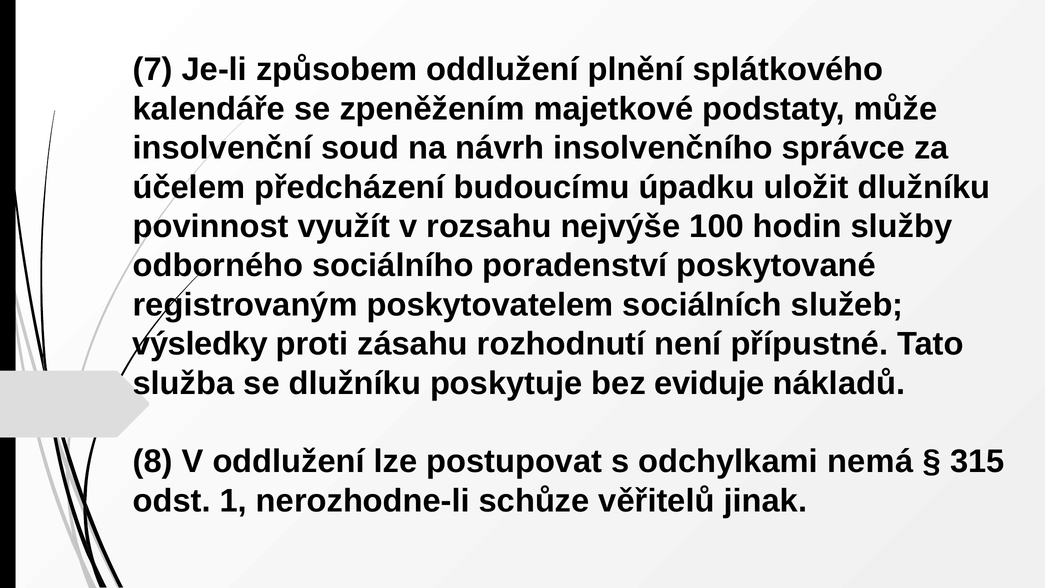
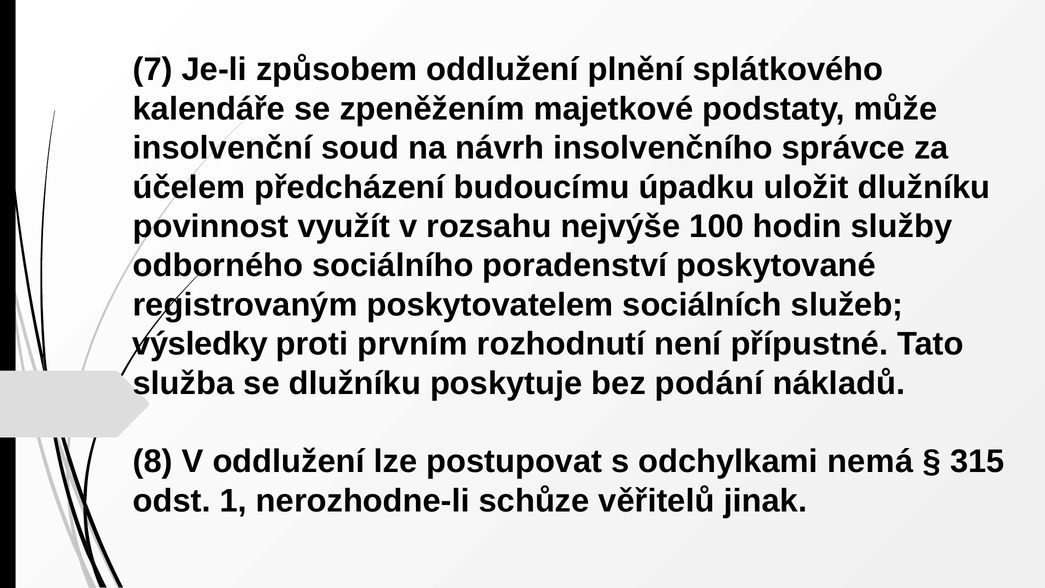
zásahu: zásahu -> prvním (413, 344)
eviduje: eviduje -> podání (709, 383)
